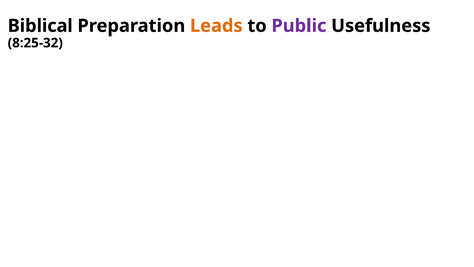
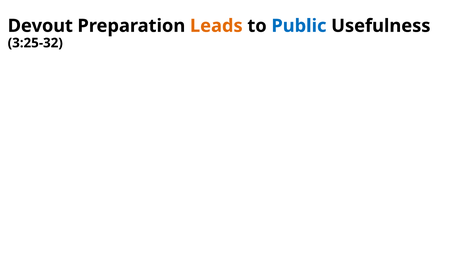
Biblical: Biblical -> Devout (40, 26)
Public colour: purple -> blue (299, 26)
8:25-32: 8:25-32 -> 3:25-32 (35, 43)
